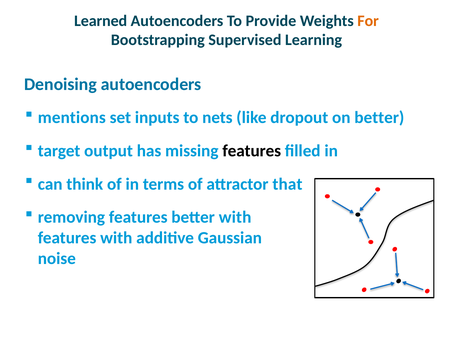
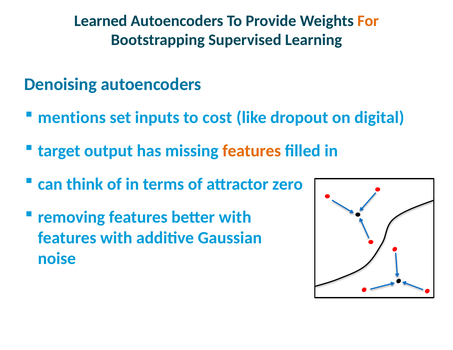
nets: nets -> cost (217, 118)
on better: better -> digital (379, 118)
features colour: black -> orange (252, 151)
that: that -> zero (288, 184)
